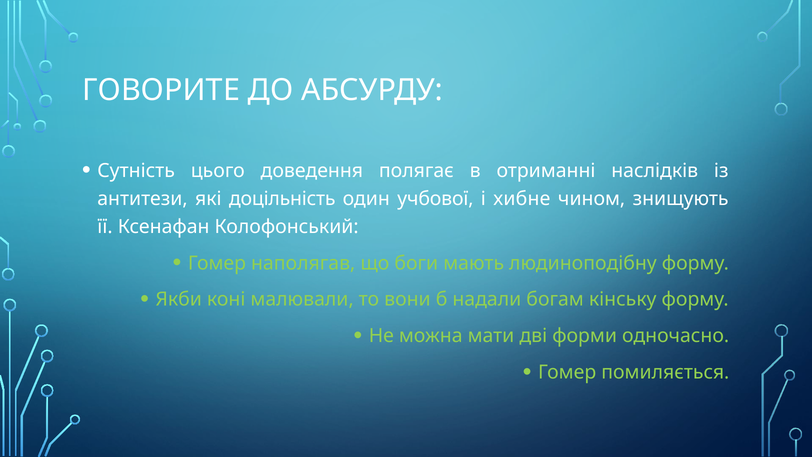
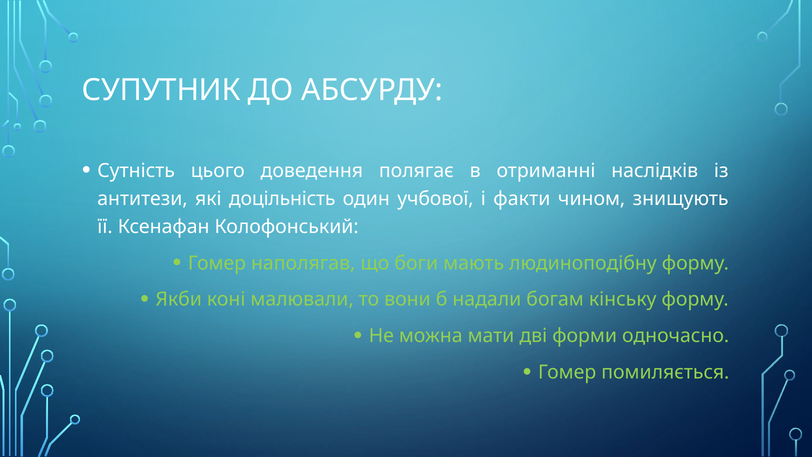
ГОВОРИТЕ: ГОВОРИТЕ -> СУПУТНИК (161, 90)
хибне: хибне -> факти (522, 199)
